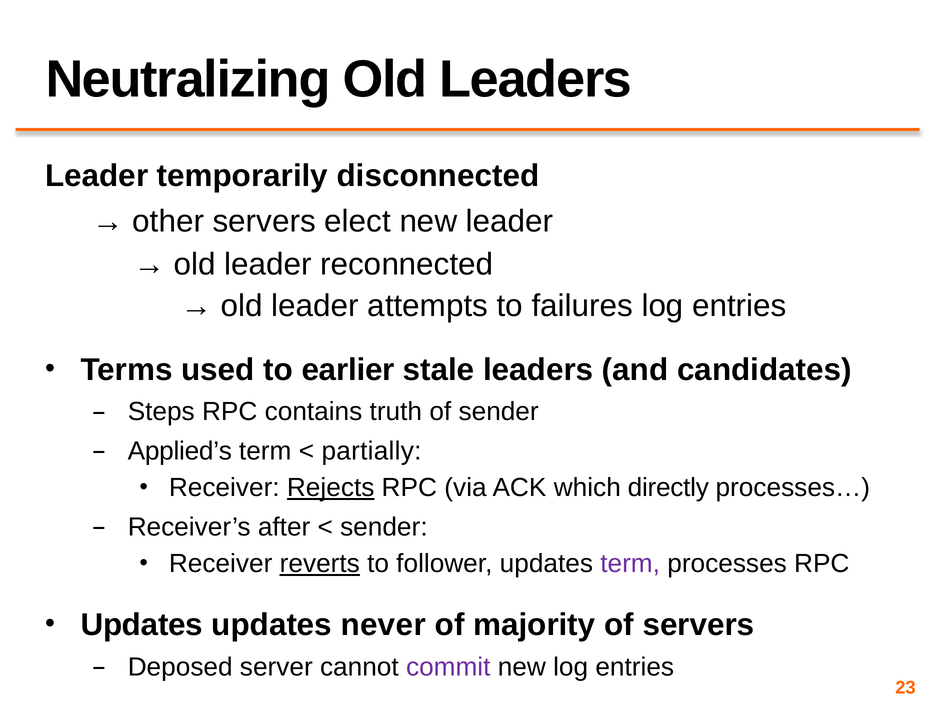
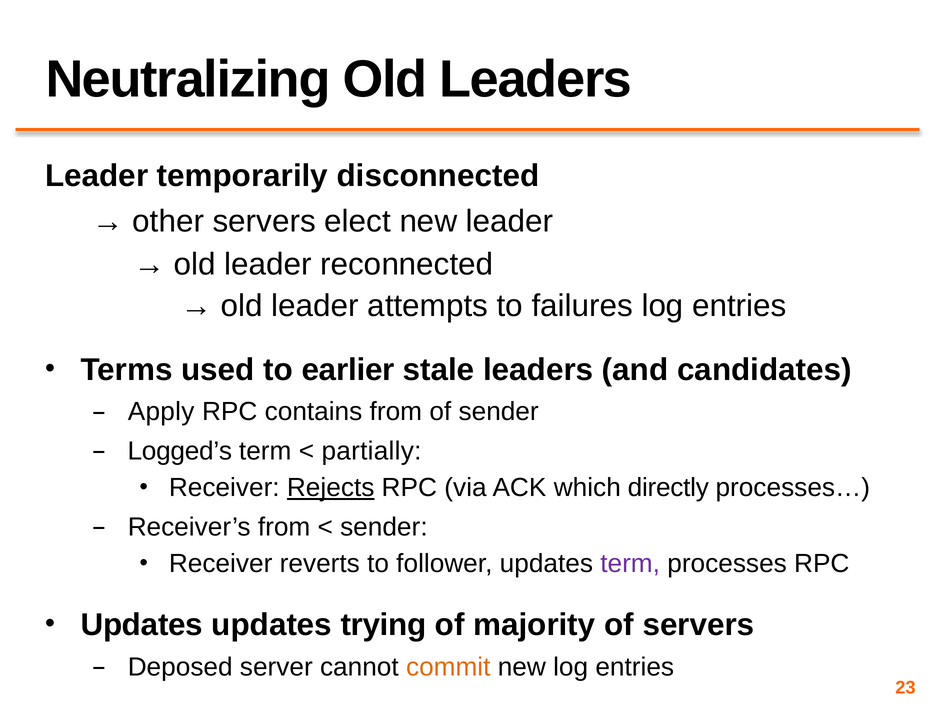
Steps: Steps -> Apply (161, 412)
contains truth: truth -> from (396, 412)
Applied’s: Applied’s -> Logged’s (180, 451)
Receiver’s after: after -> from (284, 527)
reverts underline: present -> none (320, 564)
never: never -> trying (384, 625)
commit colour: purple -> orange (448, 667)
